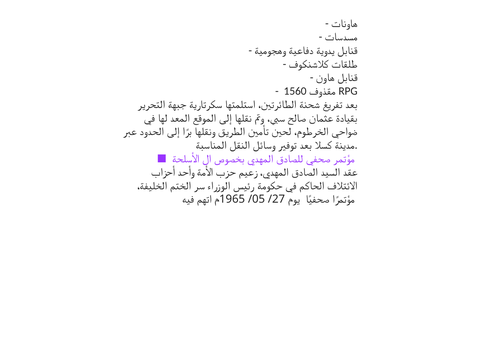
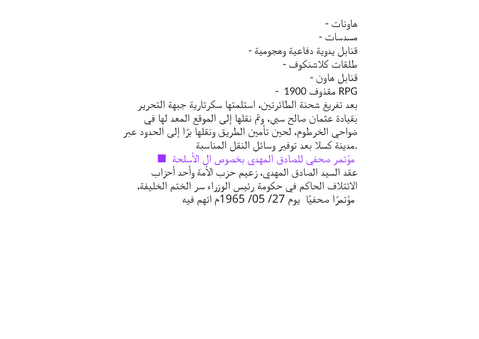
1560: 1560 -> 1900 (295, 91)
